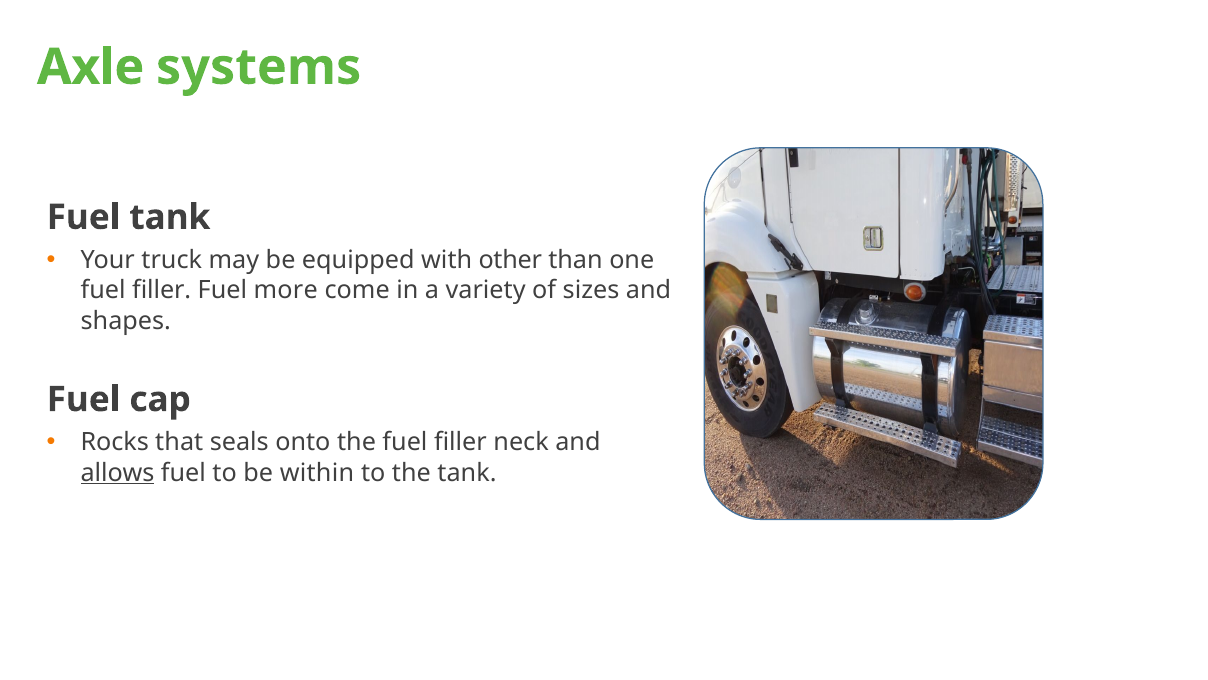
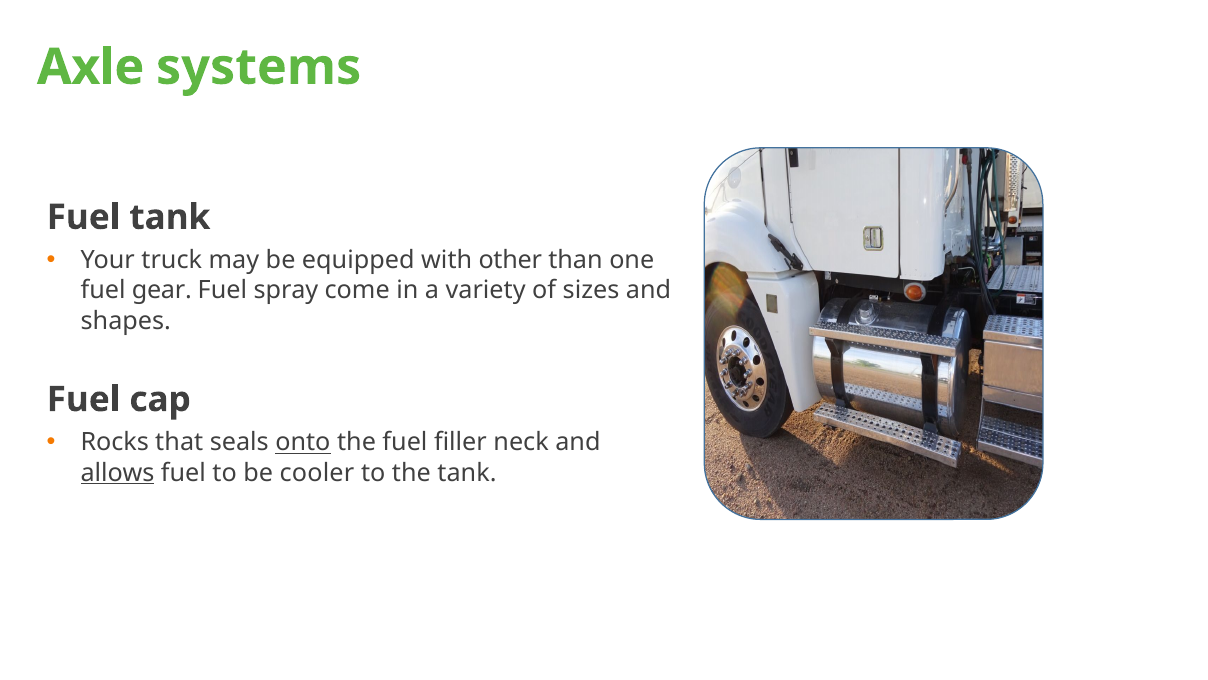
filler: filler -> gear (162, 290)
more: more -> spray (286, 290)
onto underline: none -> present (303, 442)
within: within -> cooler (317, 473)
